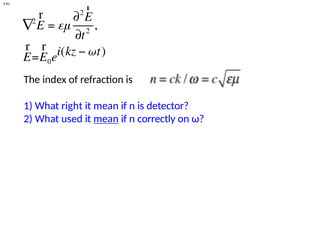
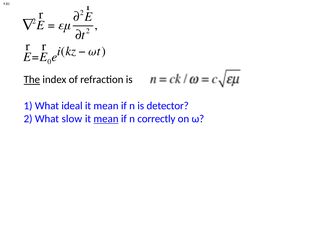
The underline: none -> present (32, 79)
right: right -> ideal (72, 106)
used: used -> slow (72, 119)
